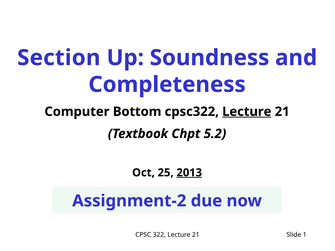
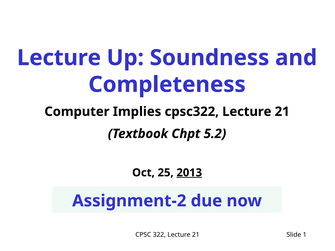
Section: Section -> Lecture (59, 58)
Bottom: Bottom -> Implies (137, 112)
Lecture underline: present -> none (247, 112)
